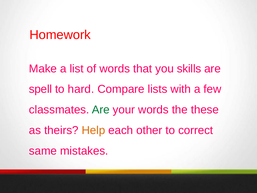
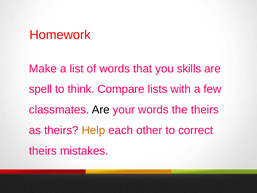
hard: hard -> think (81, 89)
Are colour: green -> black (101, 110)
the these: these -> theirs (205, 110)
same: same -> theirs (43, 151)
